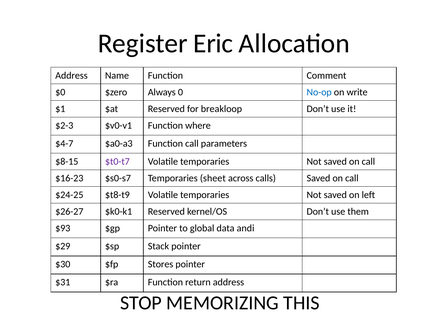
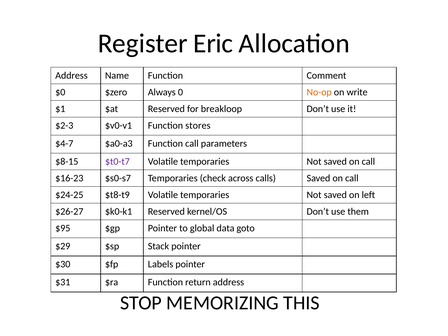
No-op colour: blue -> orange (319, 92)
where: where -> stores (198, 126)
sheet: sheet -> check (213, 178)
$93: $93 -> $95 (63, 228)
andi: andi -> goto (246, 228)
Stores: Stores -> Labels (161, 264)
